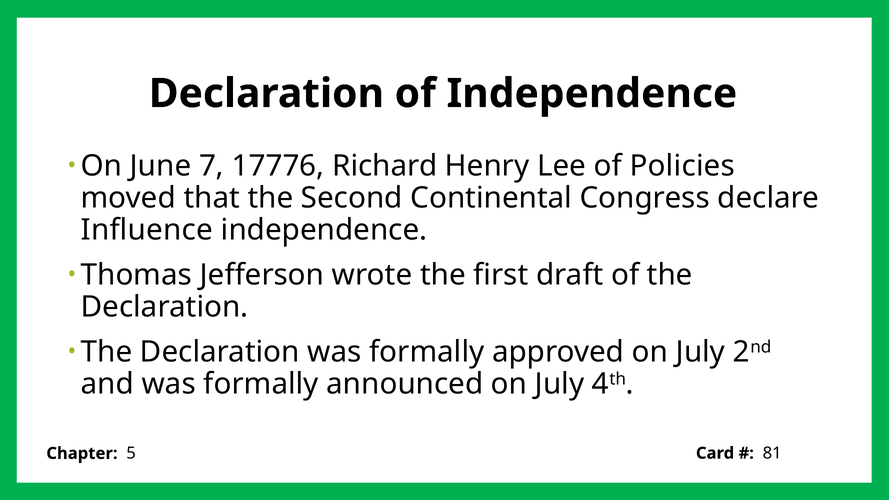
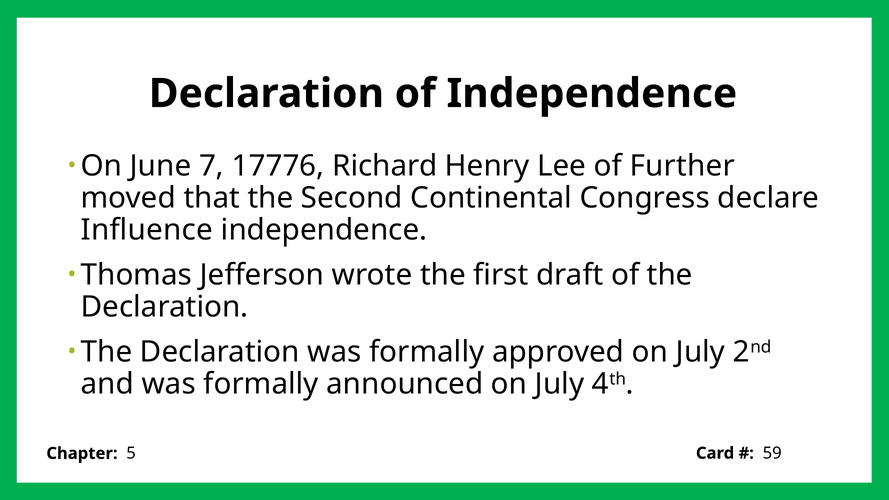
Policies: Policies -> Further (682, 166)
81: 81 -> 59 (772, 453)
